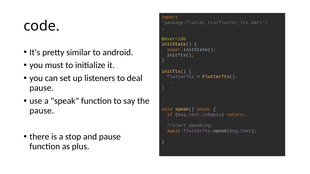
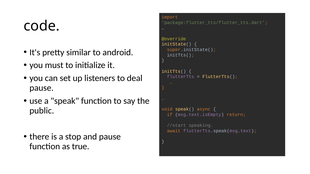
pause: pause -> public (42, 111)
plus: plus -> true (81, 147)
